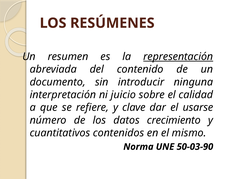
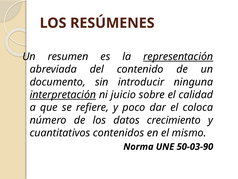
interpretación underline: none -> present (63, 94)
clave: clave -> poco (134, 107)
usarse: usarse -> coloca (198, 107)
